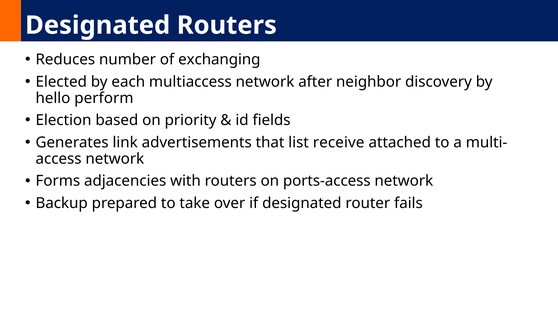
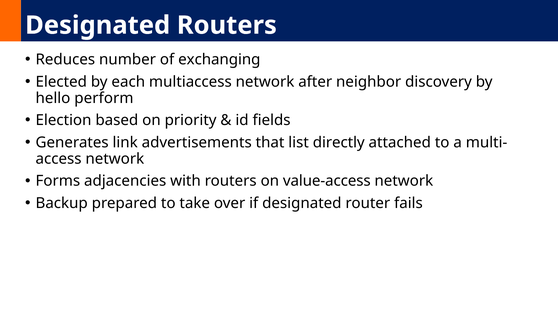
receive: receive -> directly (339, 142)
ports-access: ports-access -> value-access (327, 181)
